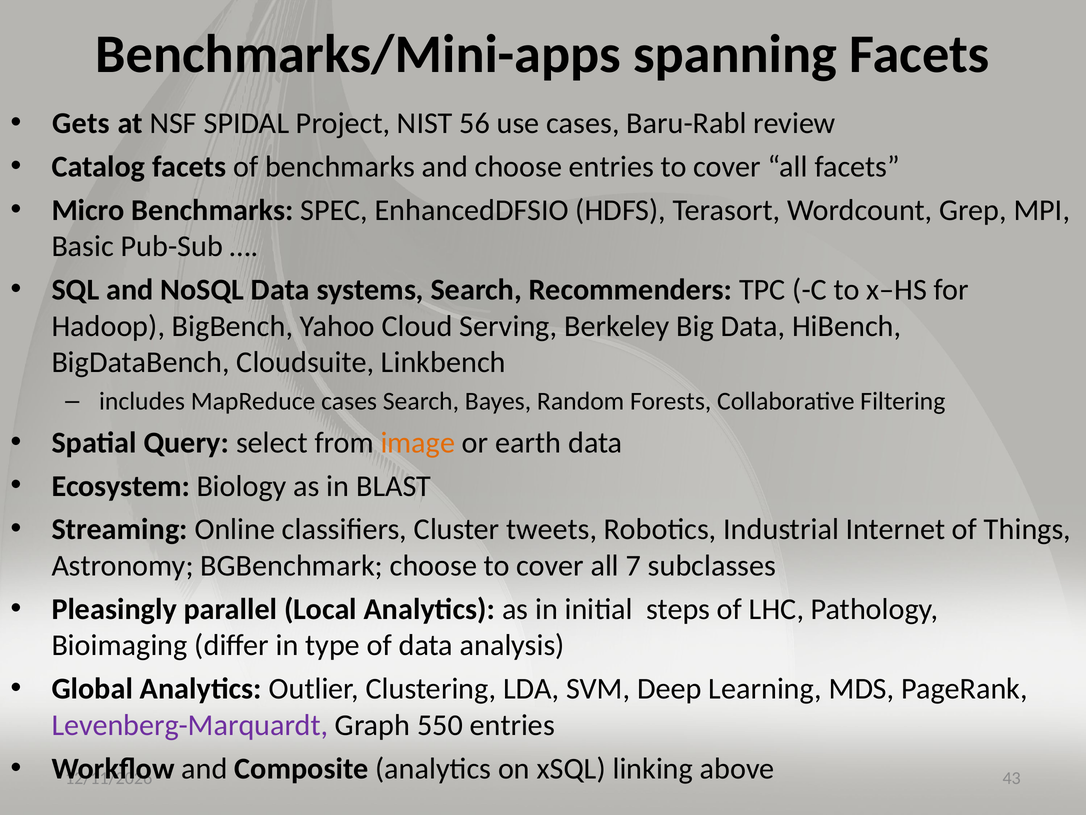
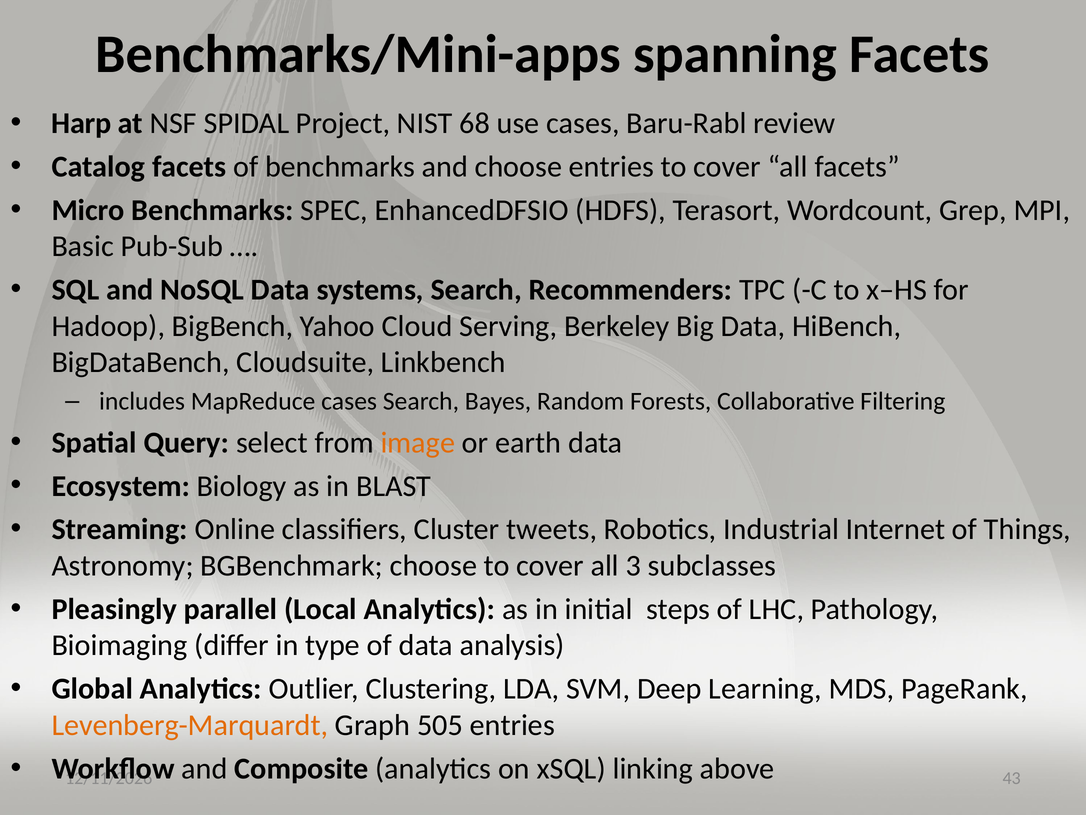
Gets: Gets -> Harp (81, 123)
56: 56 -> 68 (475, 123)
7: 7 -> 3 (633, 565)
Levenberg-Marquardt colour: purple -> orange (190, 725)
550: 550 -> 505 (440, 725)
